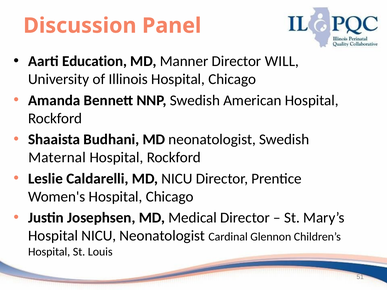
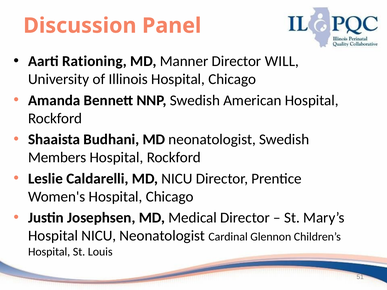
Education: Education -> Rationing (94, 61)
Maternal: Maternal -> Members (57, 158)
